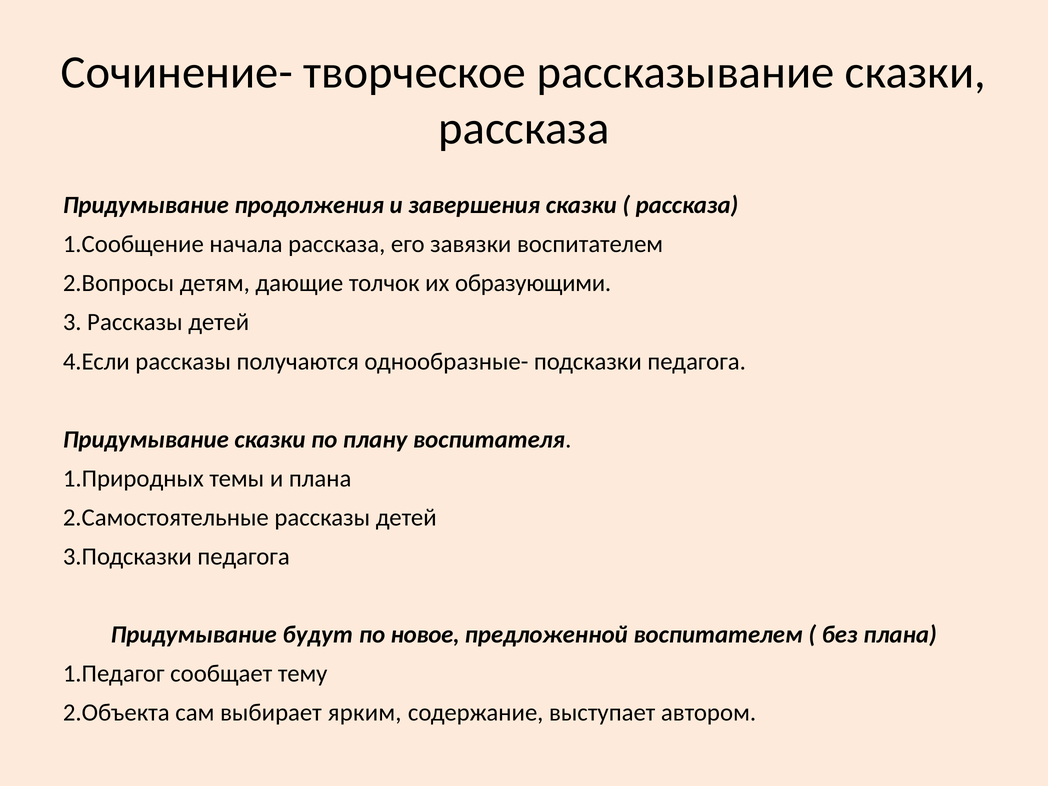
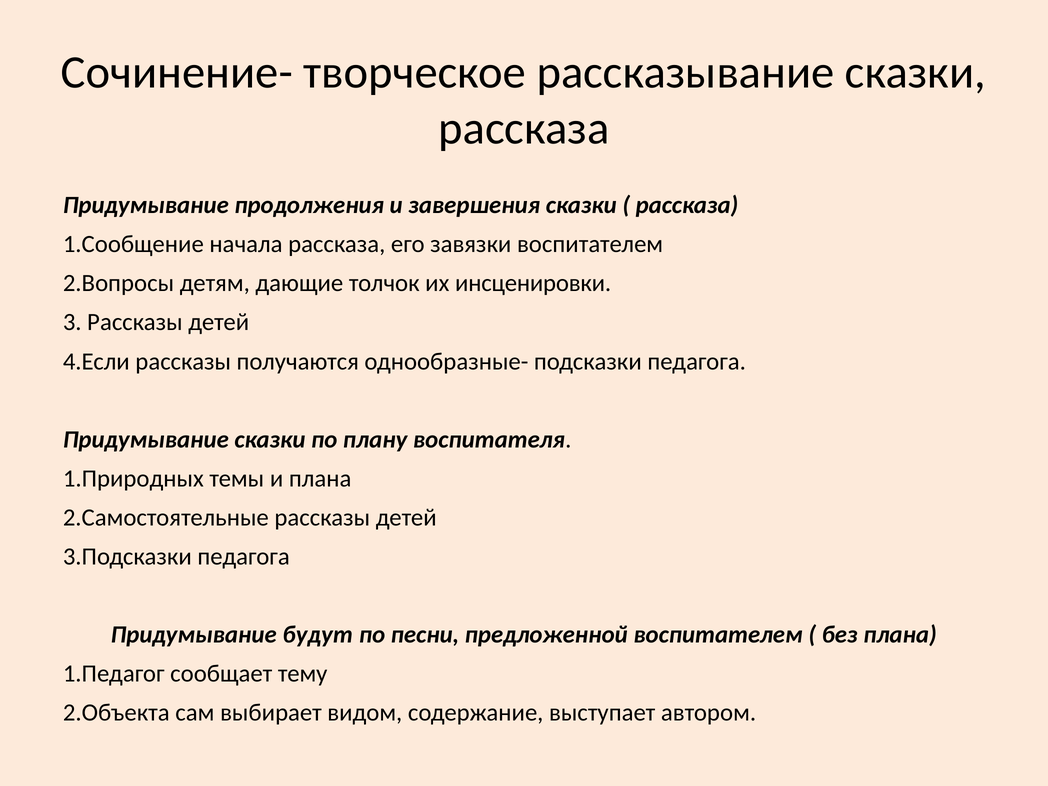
образующими: образующими -> инсценировки (533, 283)
новое: новое -> песни (425, 635)
ярким: ярким -> видом (365, 713)
